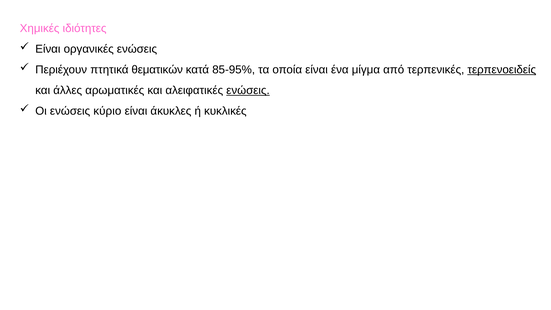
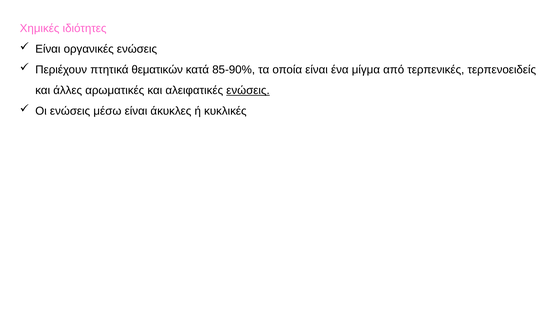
85-95%: 85-95% -> 85-90% (234, 70)
τερπενοειδείς underline: present -> none (502, 70)
κύριο: κύριο -> μέσω (107, 111)
